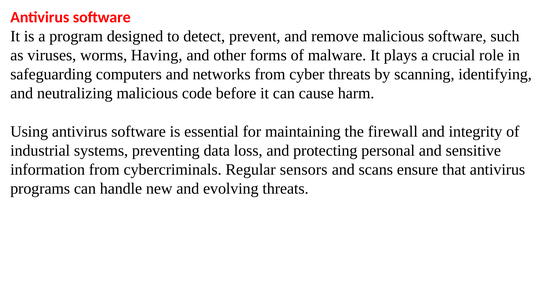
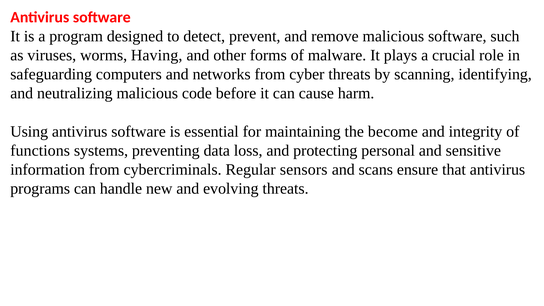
firewall: firewall -> become (393, 131)
industrial: industrial -> functions (40, 151)
